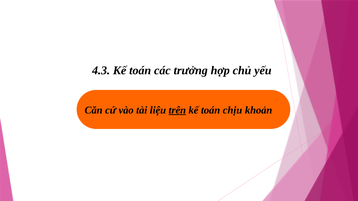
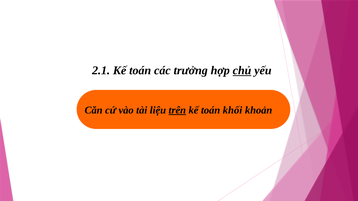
4.3: 4.3 -> 2.1 (101, 71)
chủ underline: none -> present (242, 71)
chịu: chịu -> khối (233, 110)
